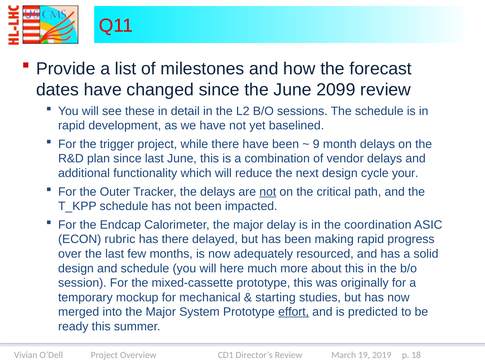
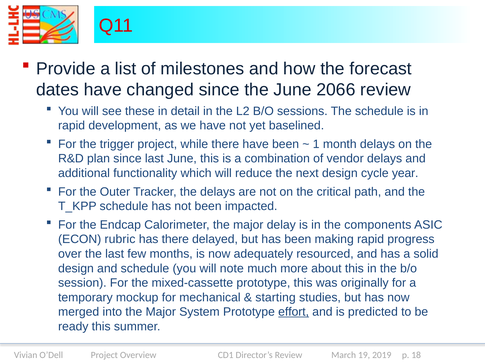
2099: 2099 -> 2066 (336, 90)
9: 9 -> 1 (316, 144)
your: your -> year (405, 174)
not underline: present -> none (268, 192)
coordination: coordination -> components (378, 225)
here: here -> note (232, 269)
